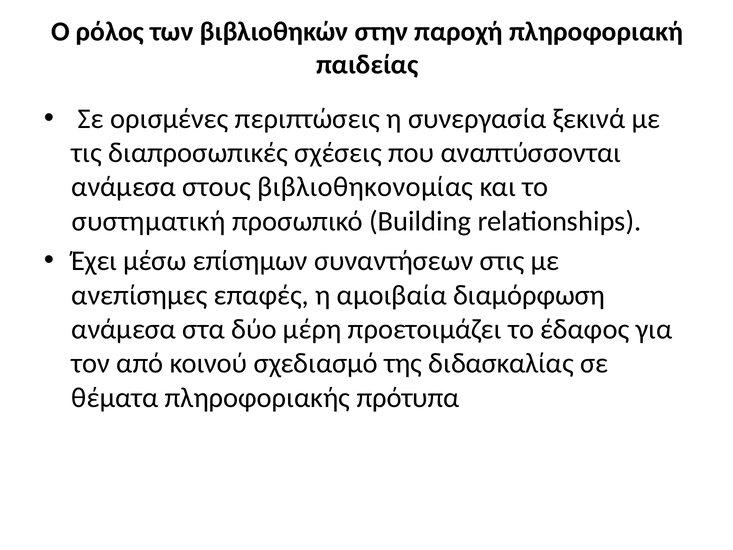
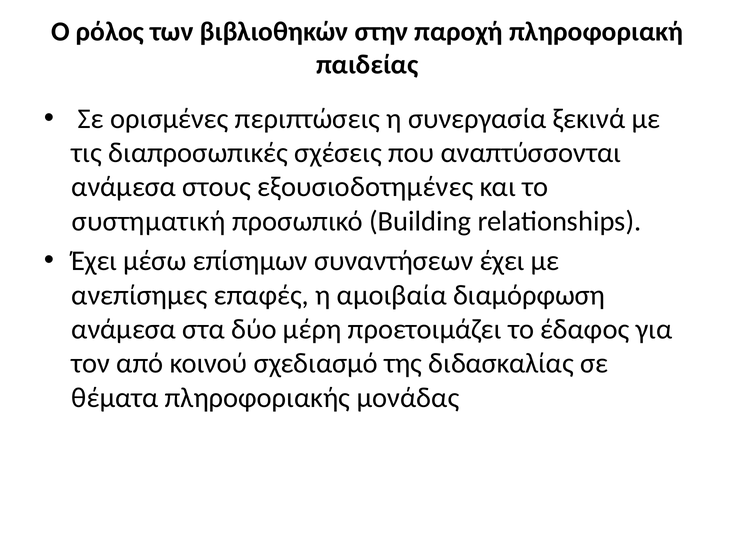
βιβλιοθηκονομίας: βιβλιοθηκονομίας -> εξουσιοδοτημένες (365, 187)
συναντήσεων στις: στις -> έχει (502, 261)
πρότυπα: πρότυπα -> μονάδας (408, 397)
